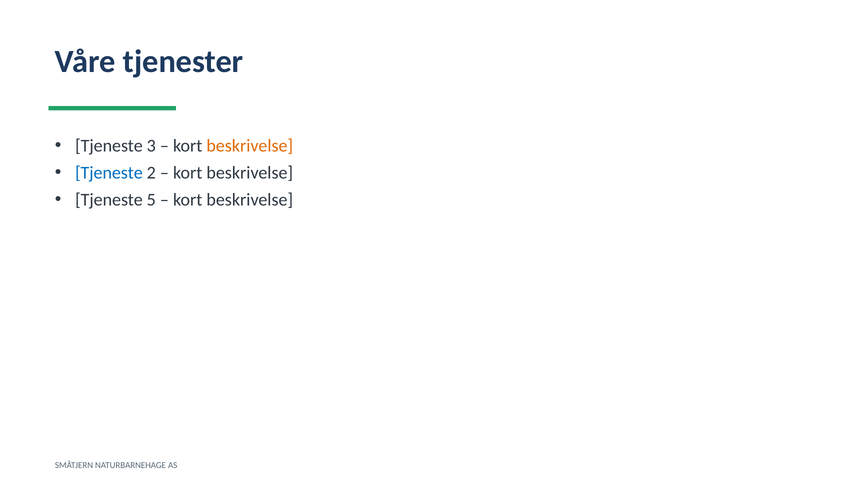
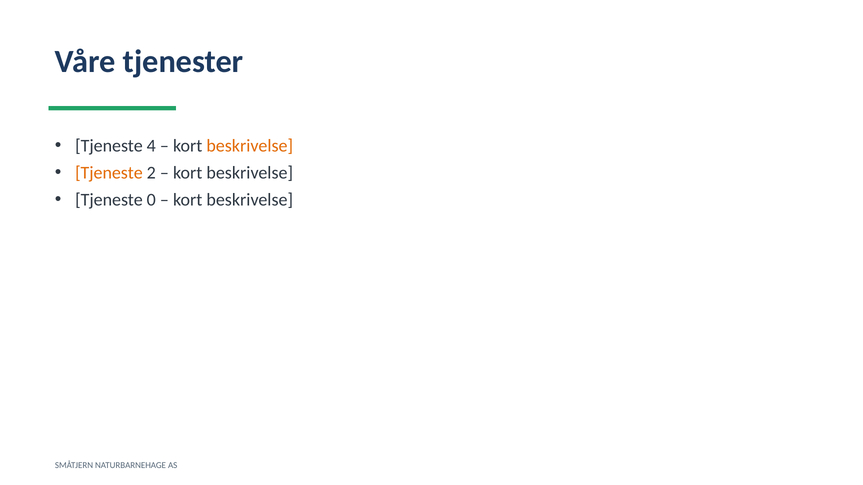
3: 3 -> 4 (151, 146)
Tjeneste colour: blue -> orange (109, 173)
5: 5 -> 0 (151, 200)
